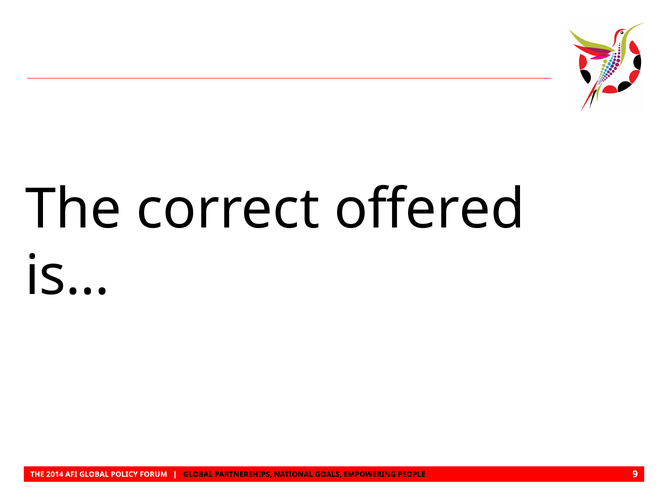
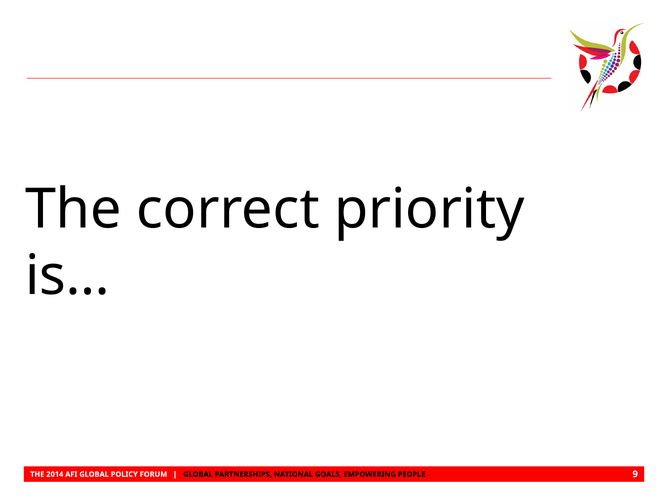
offered: offered -> priority (429, 209)
